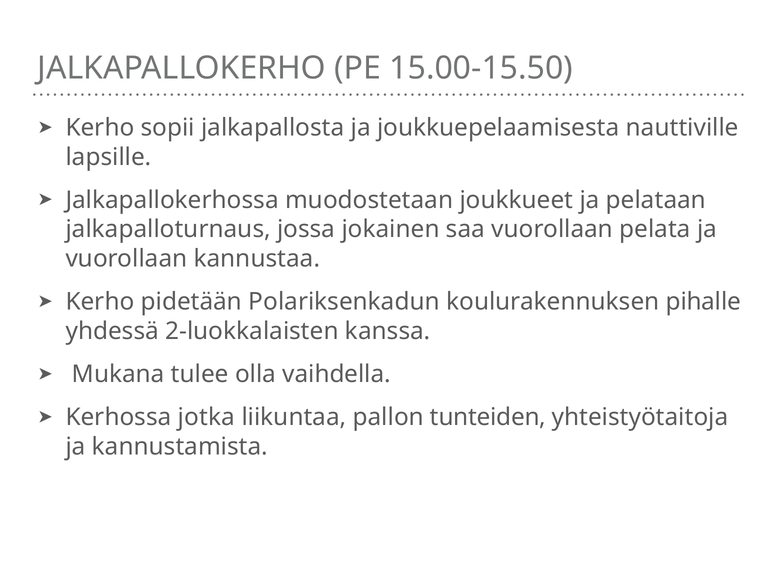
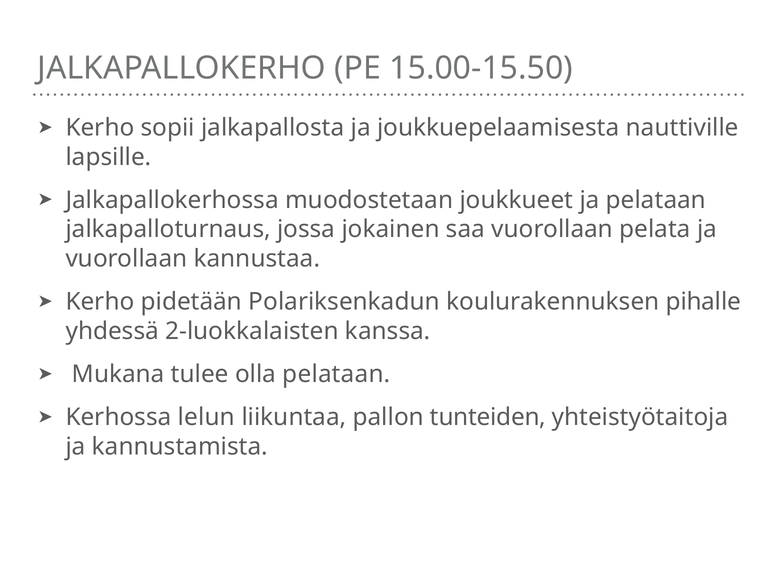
olla vaihdella: vaihdella -> pelataan (336, 374)
jotka: jotka -> lelun (206, 417)
